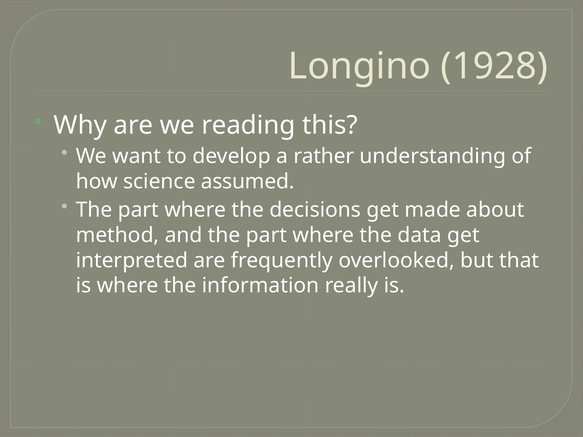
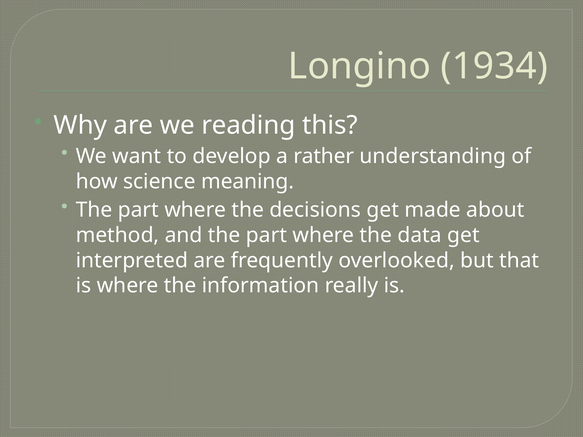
1928: 1928 -> 1934 (494, 66)
assumed: assumed -> meaning (248, 182)
